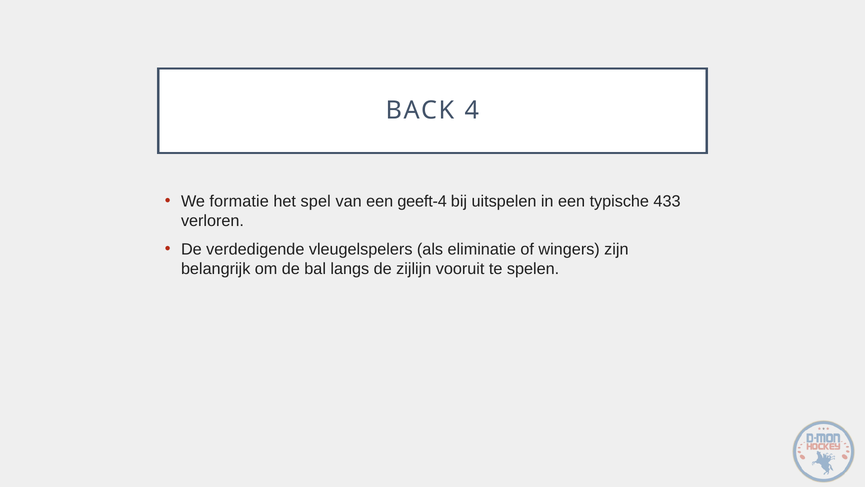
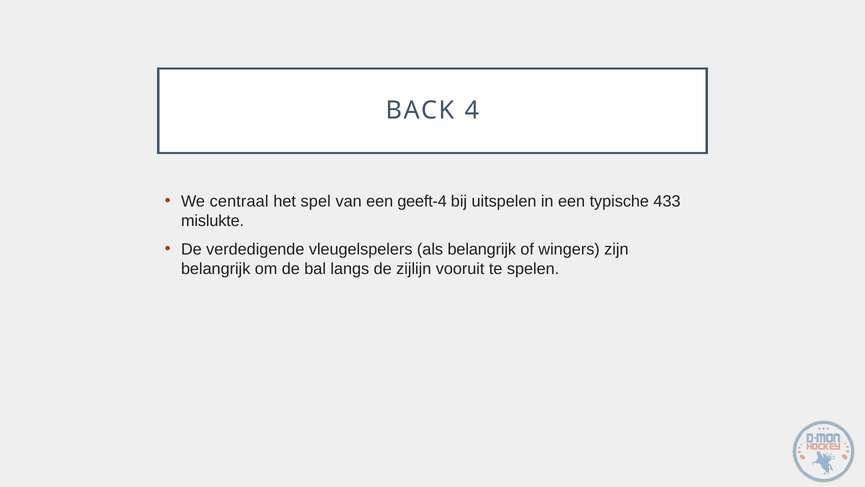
formatie: formatie -> centraal (239, 201)
verloren: verloren -> mislukte (213, 221)
als eliminatie: eliminatie -> belangrijk (482, 249)
